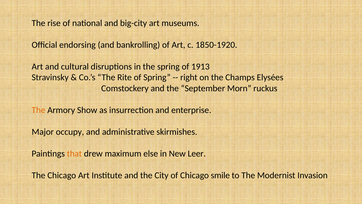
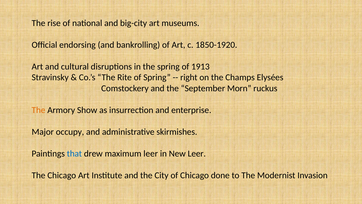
that colour: orange -> blue (74, 153)
maximum else: else -> leer (151, 153)
smile: smile -> done (220, 175)
